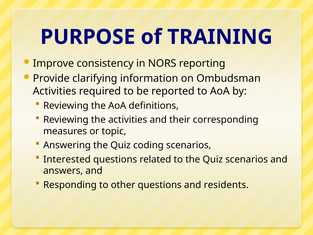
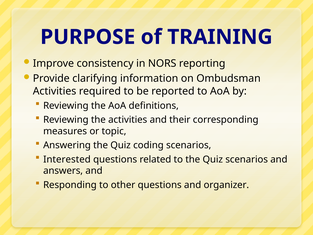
residents: residents -> organizer (226, 185)
